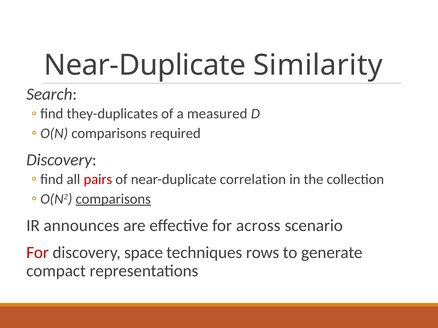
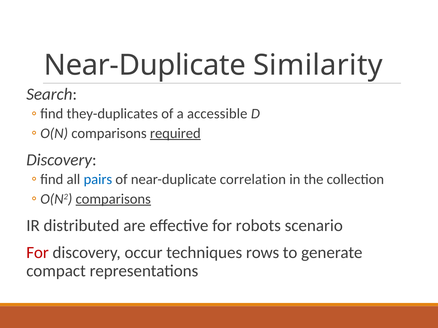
measured: measured -> accessible (217, 114)
required underline: none -> present (175, 133)
pairs colour: red -> blue (98, 180)
announces: announces -> distributed (82, 226)
across: across -> robots (258, 226)
space: space -> occur (144, 253)
